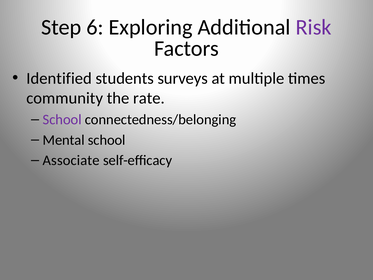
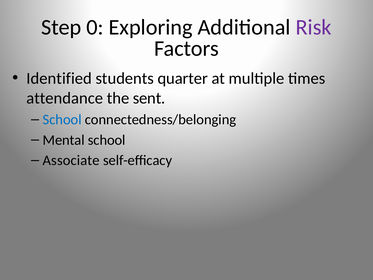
6: 6 -> 0 (95, 27)
surveys: surveys -> quarter (183, 78)
community: community -> attendance (65, 98)
rate: rate -> sent (149, 98)
School colour: purple -> blue (62, 120)
